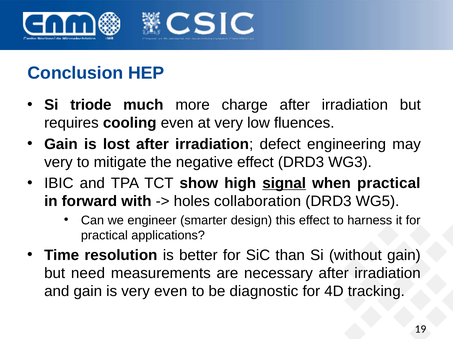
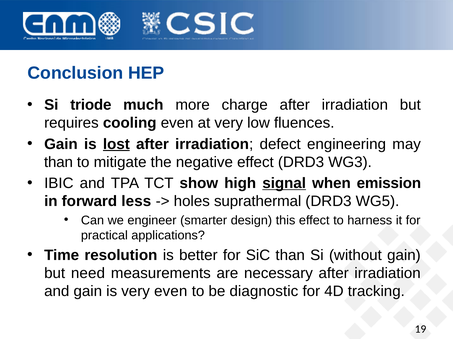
lost underline: none -> present (116, 144)
very: very -> than (58, 162)
when practical: practical -> emission (389, 184)
with: with -> less (136, 202)
collaboration: collaboration -> suprathermal (258, 202)
